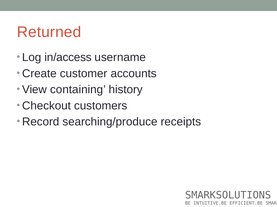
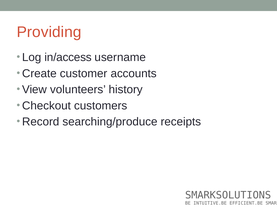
Returned: Returned -> Providing (49, 32)
containing: containing -> volunteers (78, 90)
